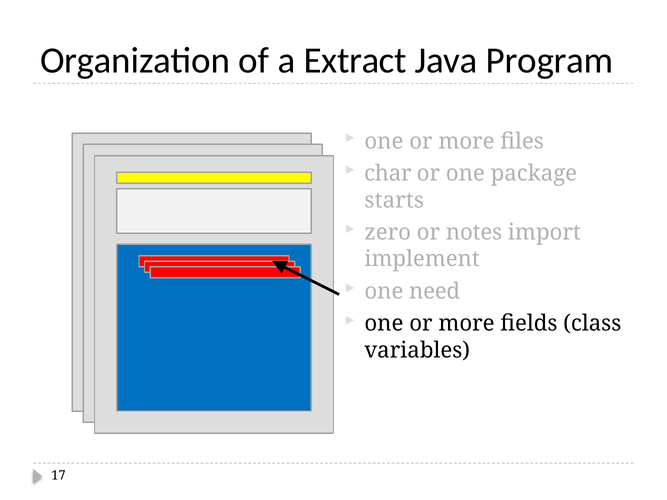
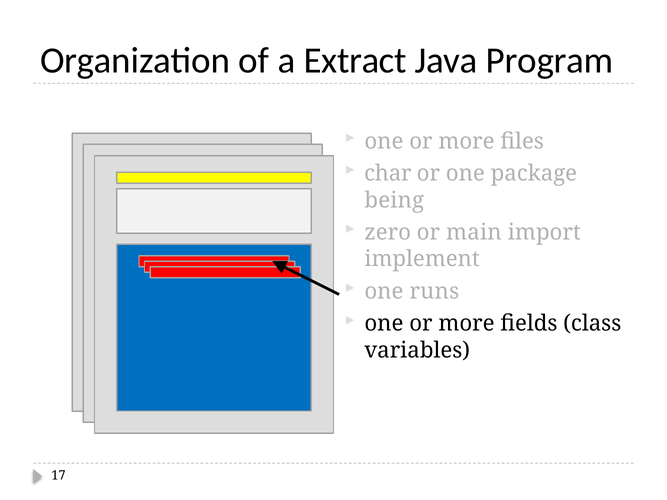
starts: starts -> being (394, 200)
notes: notes -> main (474, 233)
need: need -> runs (434, 291)
